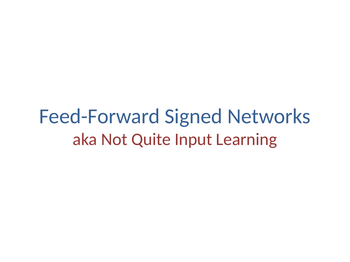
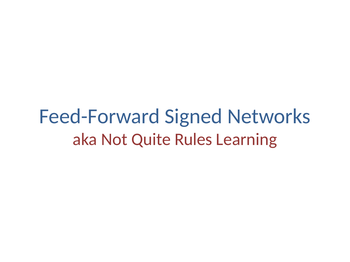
Input: Input -> Rules (193, 140)
